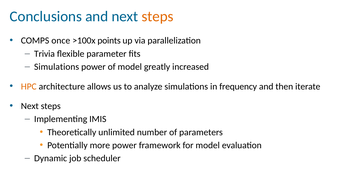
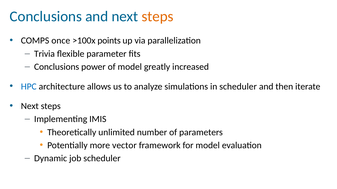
Simulations: Simulations -> Conclusions (57, 67)
HPC colour: orange -> blue (29, 87)
in frequency: frequency -> scheduler (238, 87)
more power: power -> vector (124, 146)
